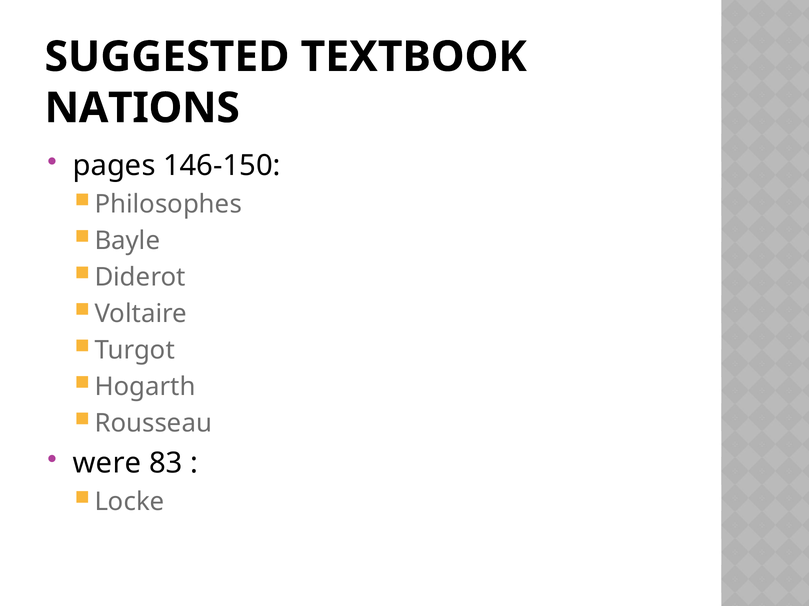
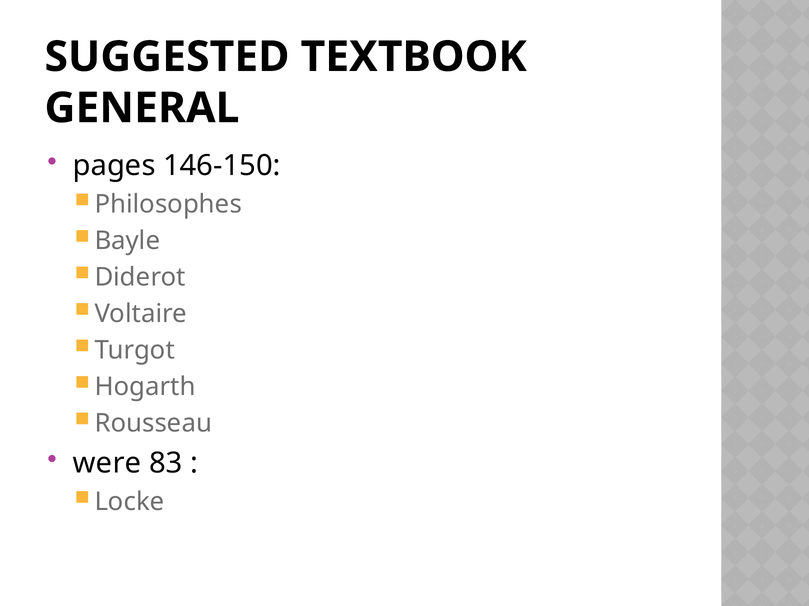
NATIONS: NATIONS -> GENERAL (142, 108)
